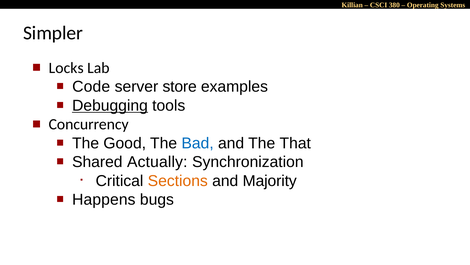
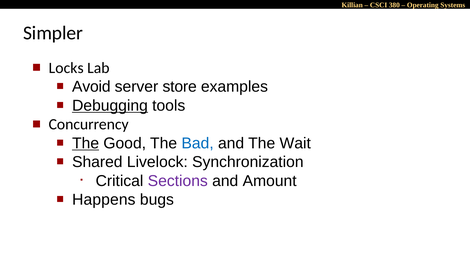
Code: Code -> Avoid (91, 87)
The underline: none -> present (86, 143)
That: That -> Wait (295, 143)
Actually: Actually -> Livelock (157, 162)
Sections colour: orange -> purple (178, 181)
Majority: Majority -> Amount (270, 181)
